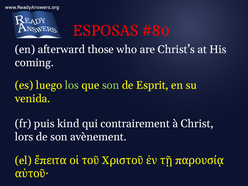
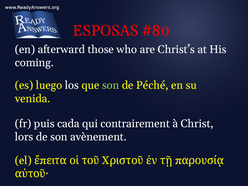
los colour: light green -> white (72, 85)
Esprit: Esprit -> Péché (152, 85)
kind: kind -> cada (68, 124)
